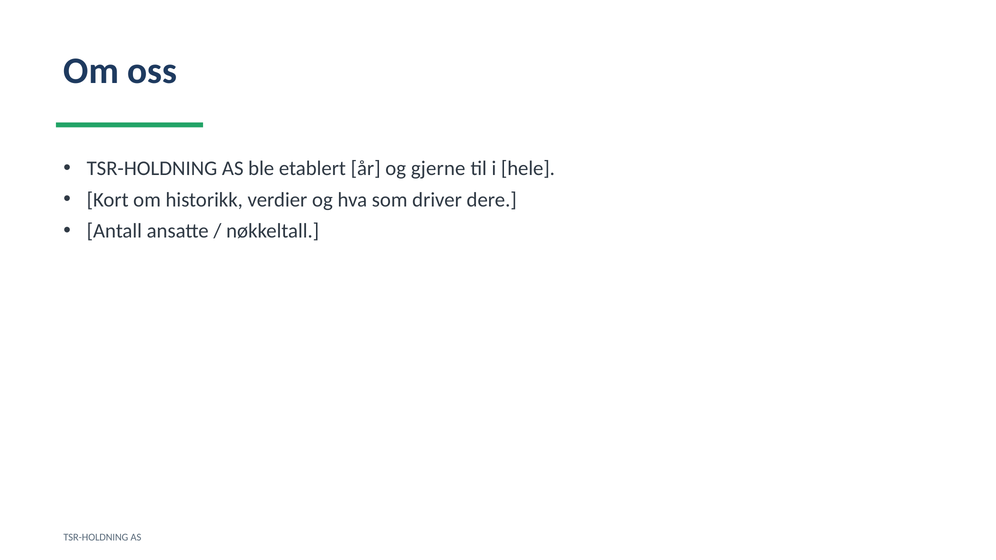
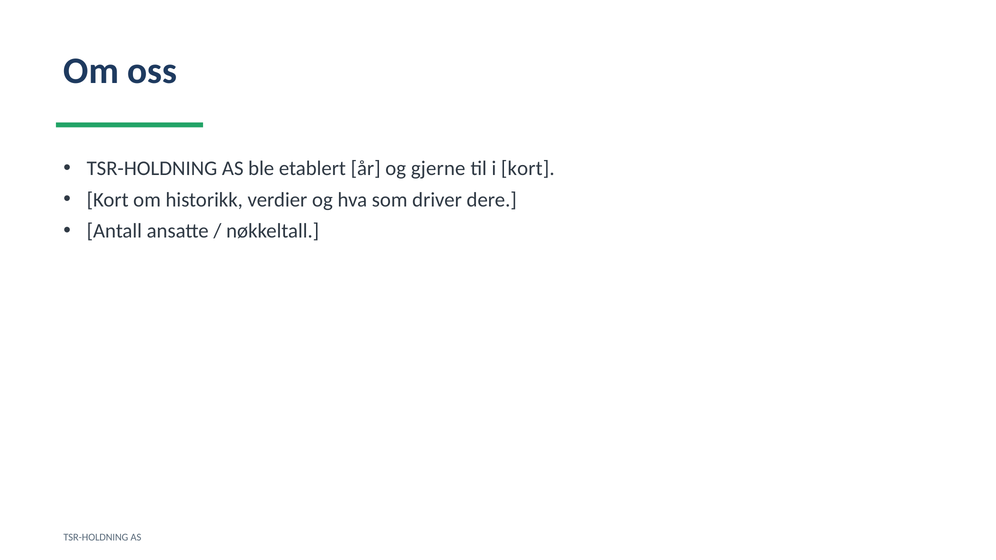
i hele: hele -> kort (528, 169)
